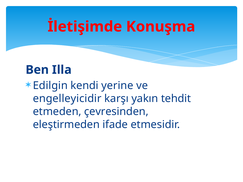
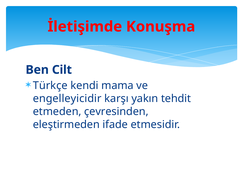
Illa: Illa -> Cilt (62, 70)
Edilgin: Edilgin -> Türkçe (50, 86)
yerine: yerine -> mama (117, 86)
